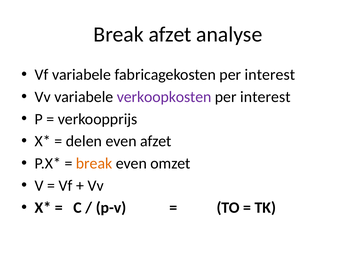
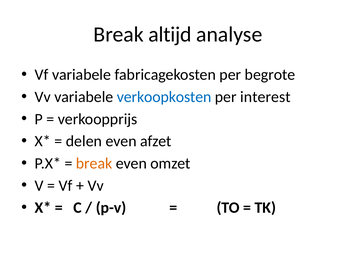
Break afzet: afzet -> altijd (170, 34)
fabricagekosten per interest: interest -> begrote (270, 75)
verkoopkosten colour: purple -> blue (164, 97)
